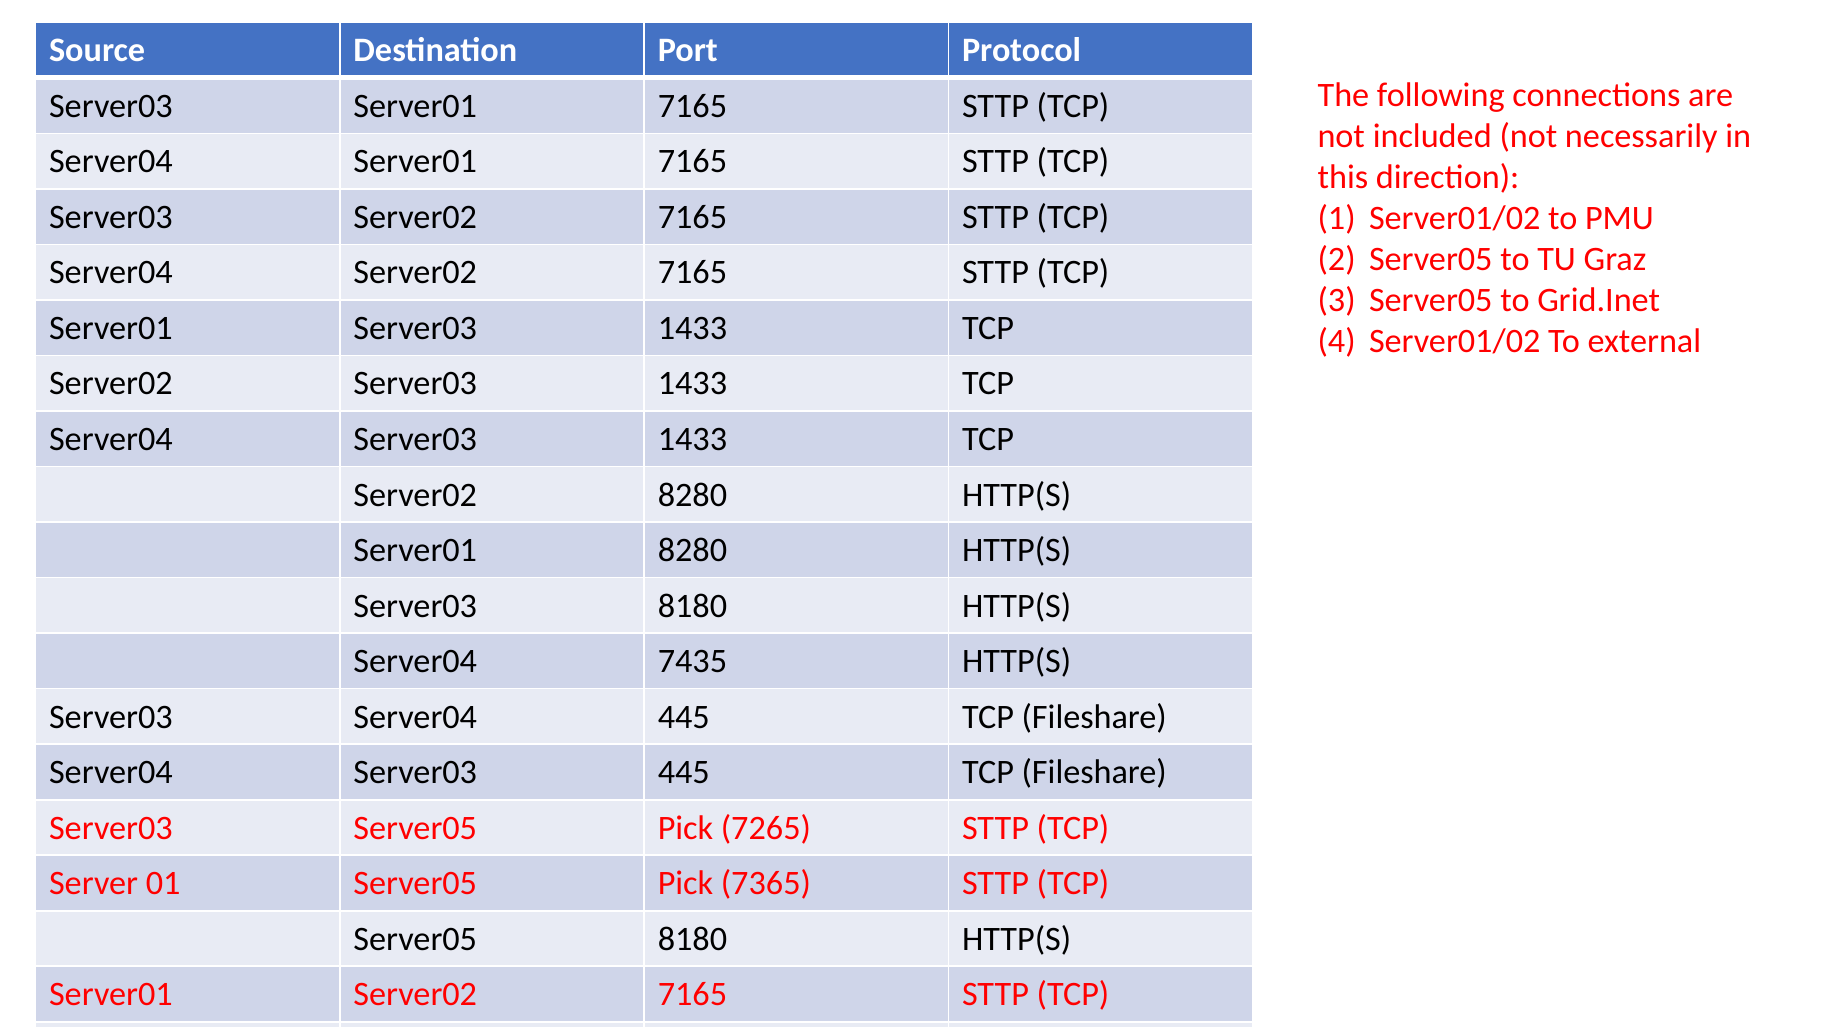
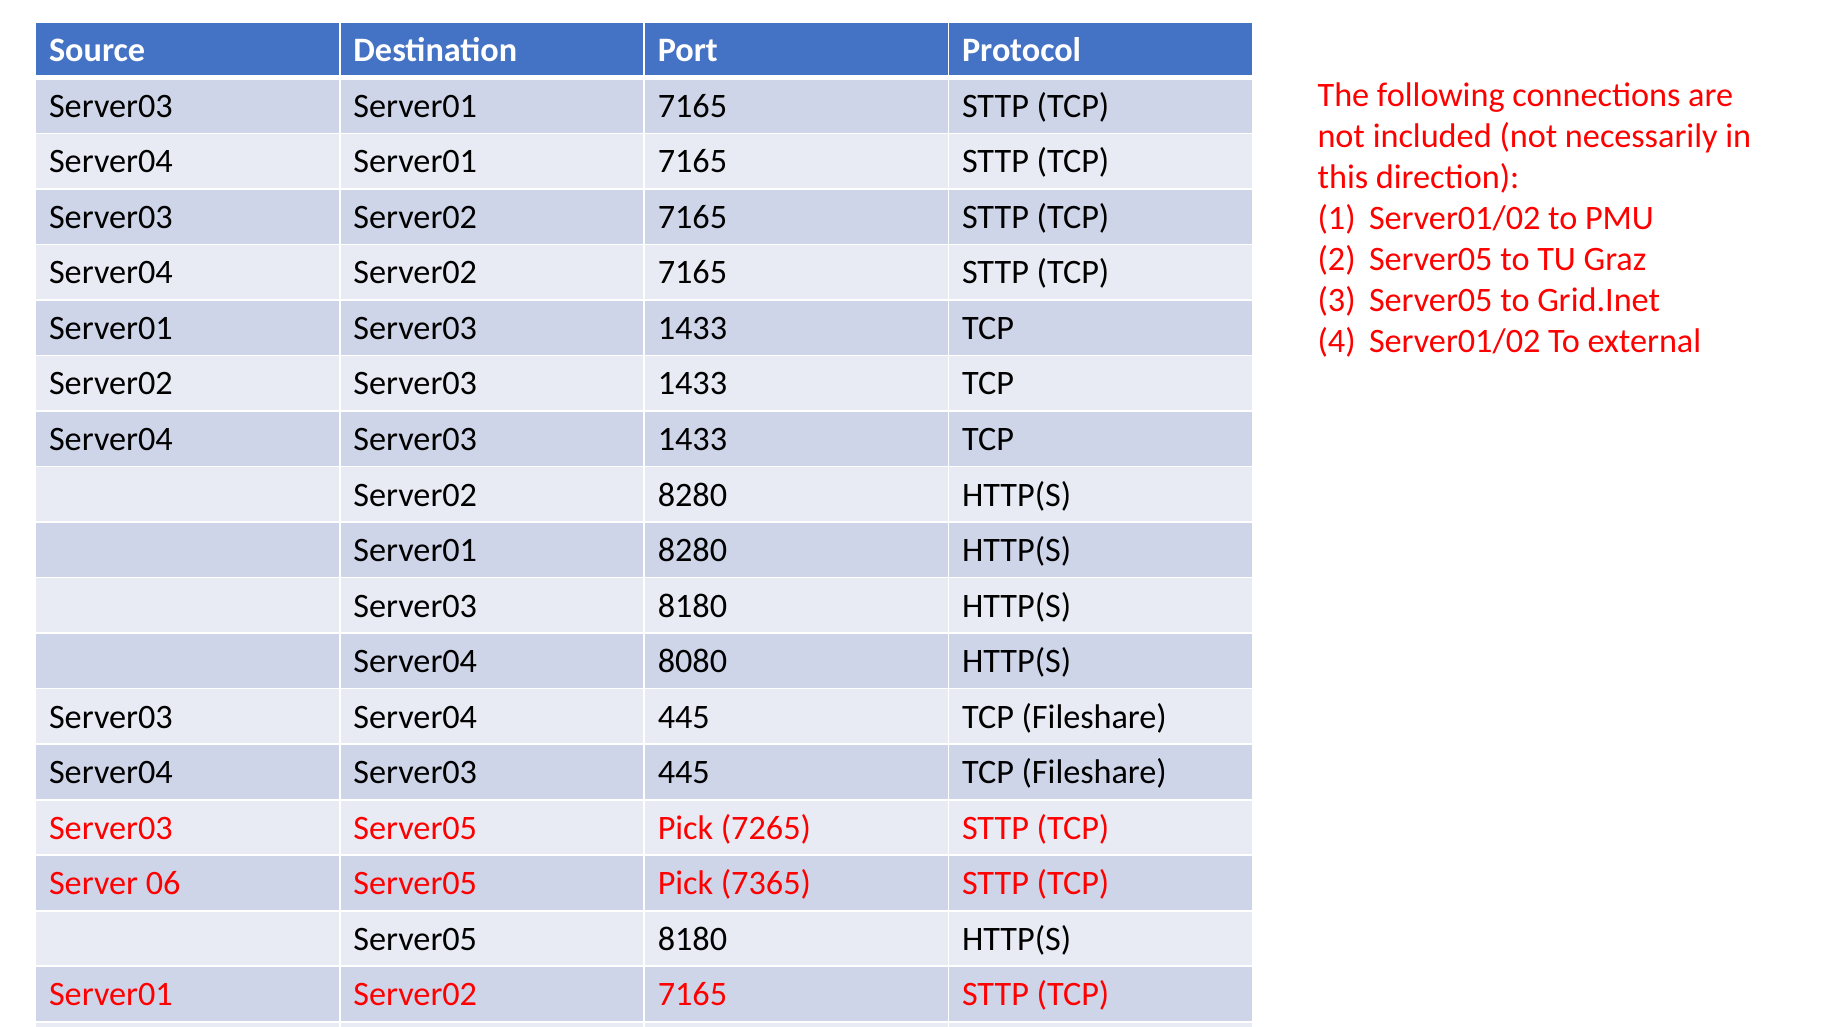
7435: 7435 -> 8080 (692, 661)
01: 01 -> 06 (163, 884)
